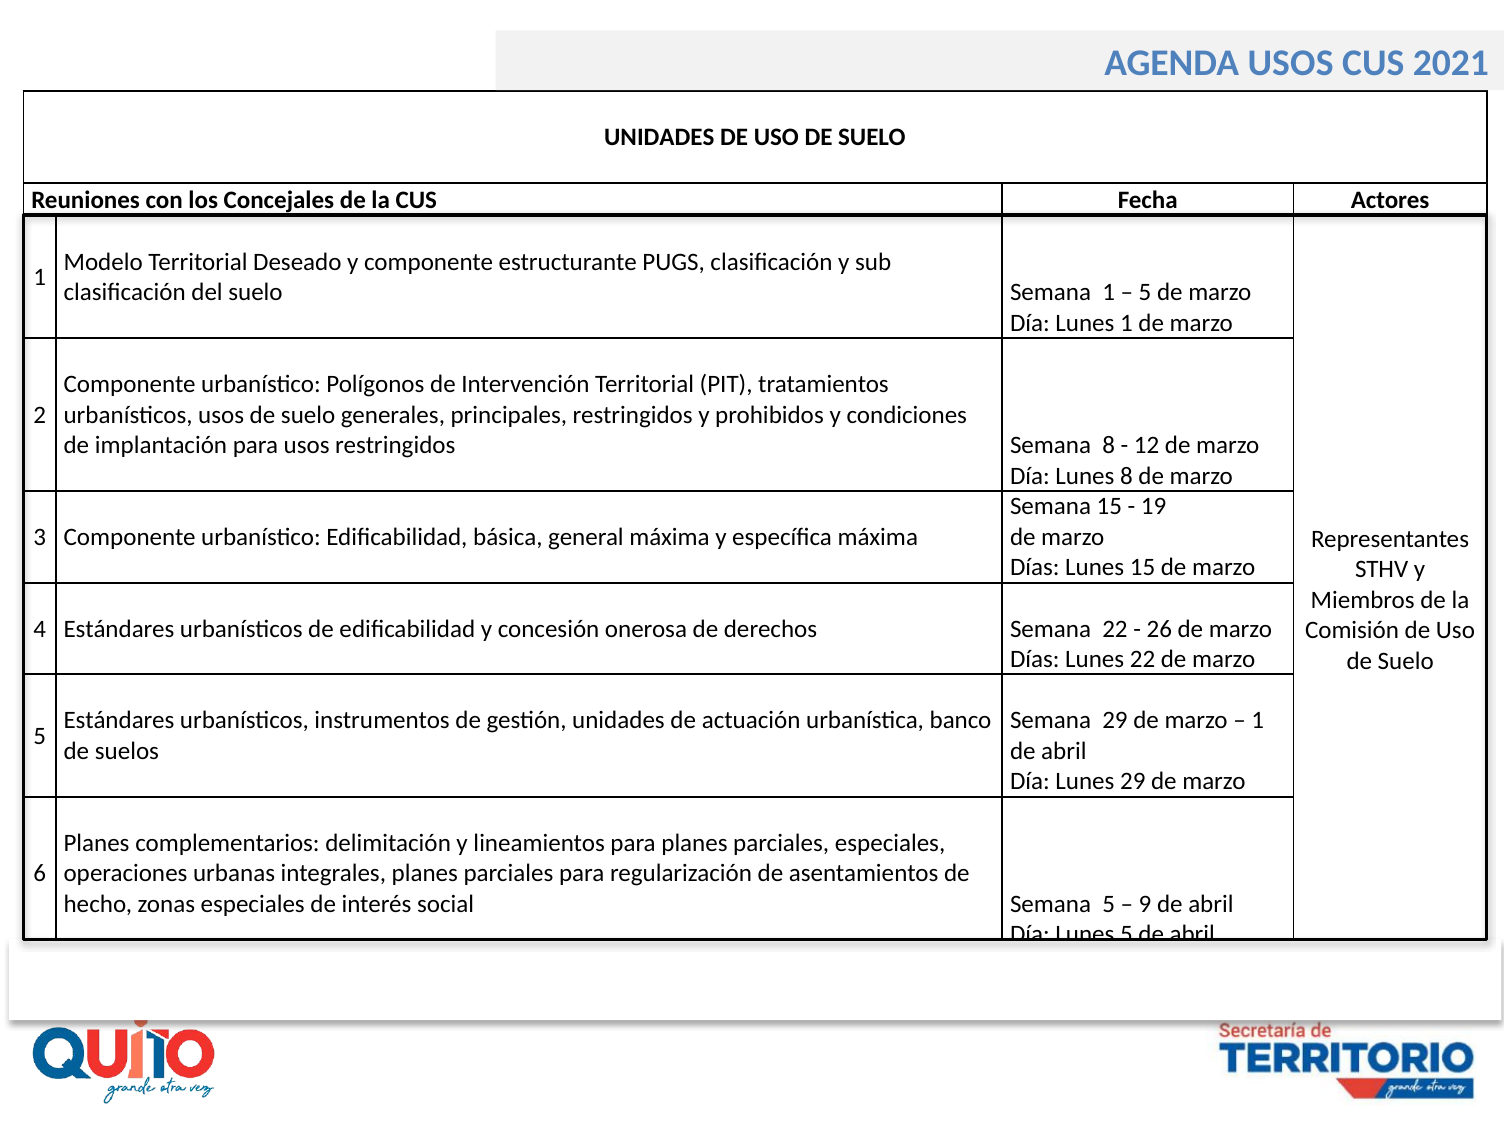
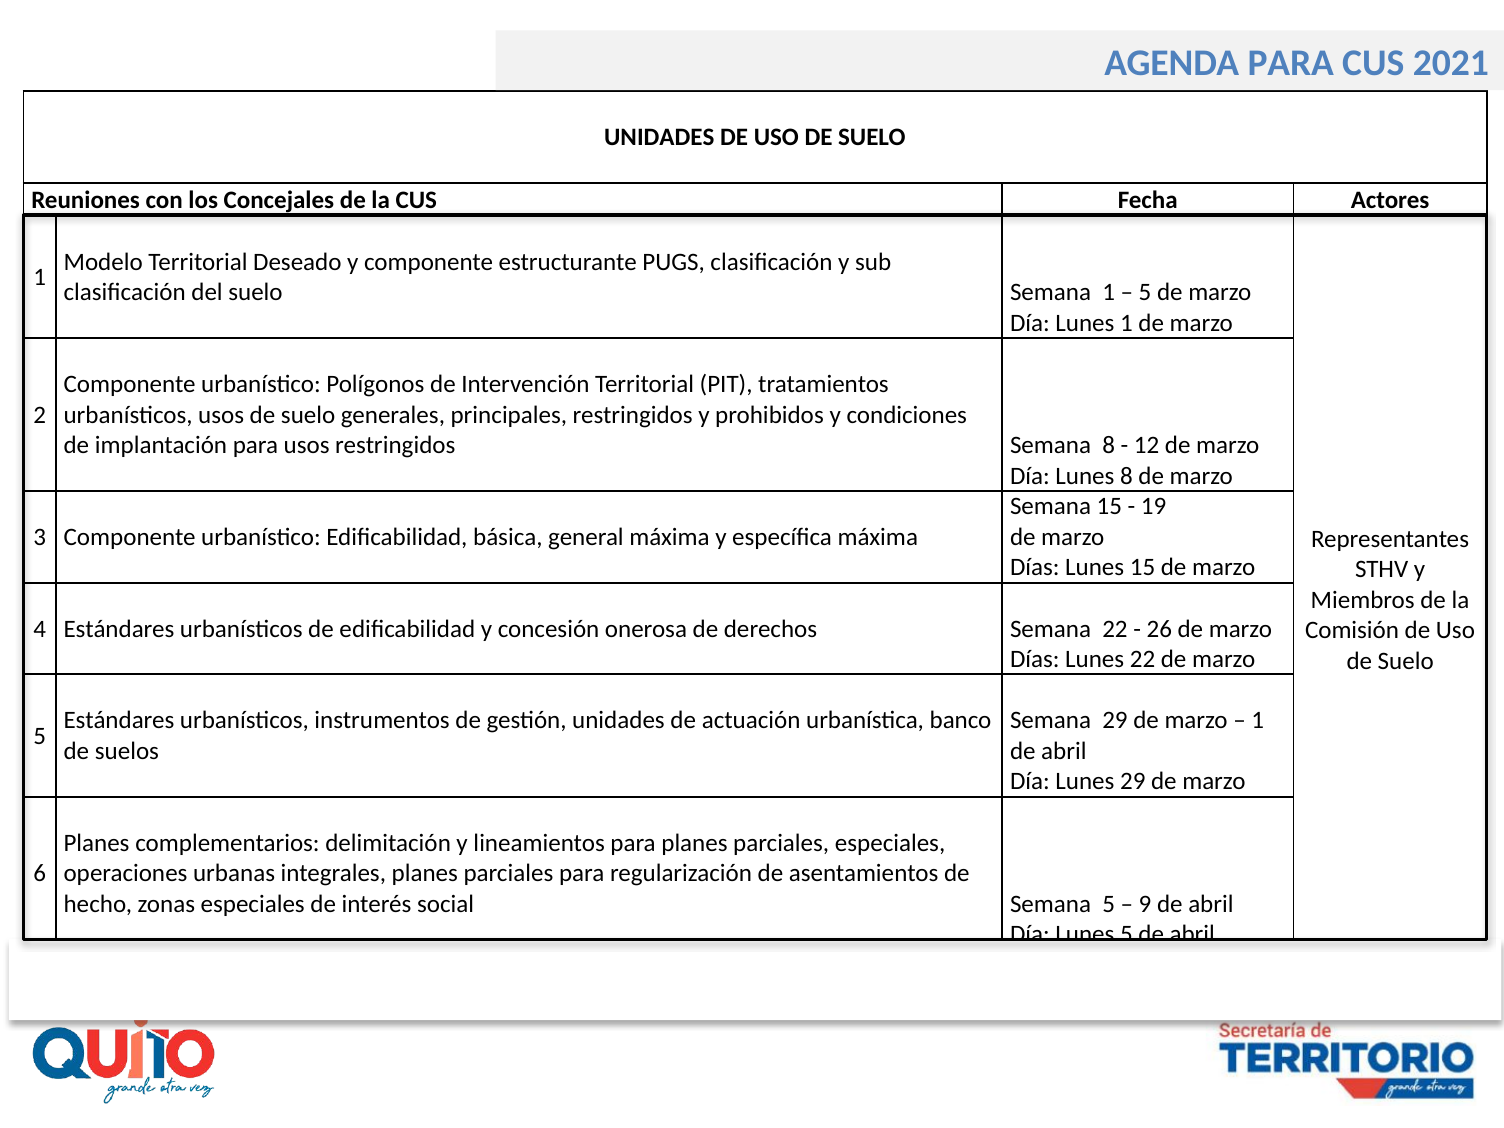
AGENDA USOS: USOS -> PARA (1291, 63)
